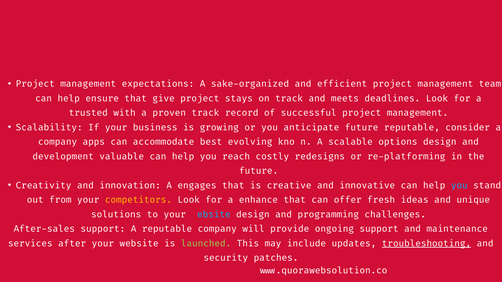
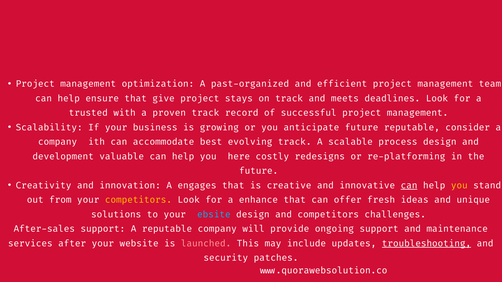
expectations: expectations -> optimization (158, 84)
sake-organized: sake-organized -> past-organized (250, 84)
company apps: apps -> with (94, 142)
evolving known: known -> track (295, 142)
options: options -> process (398, 142)
reach: reach -> where (236, 157)
can underline: none -> present (409, 186)
you colour: light blue -> yellow (459, 186)
and programming: programming -> competitors (328, 215)
launched colour: light green -> pink (206, 244)
